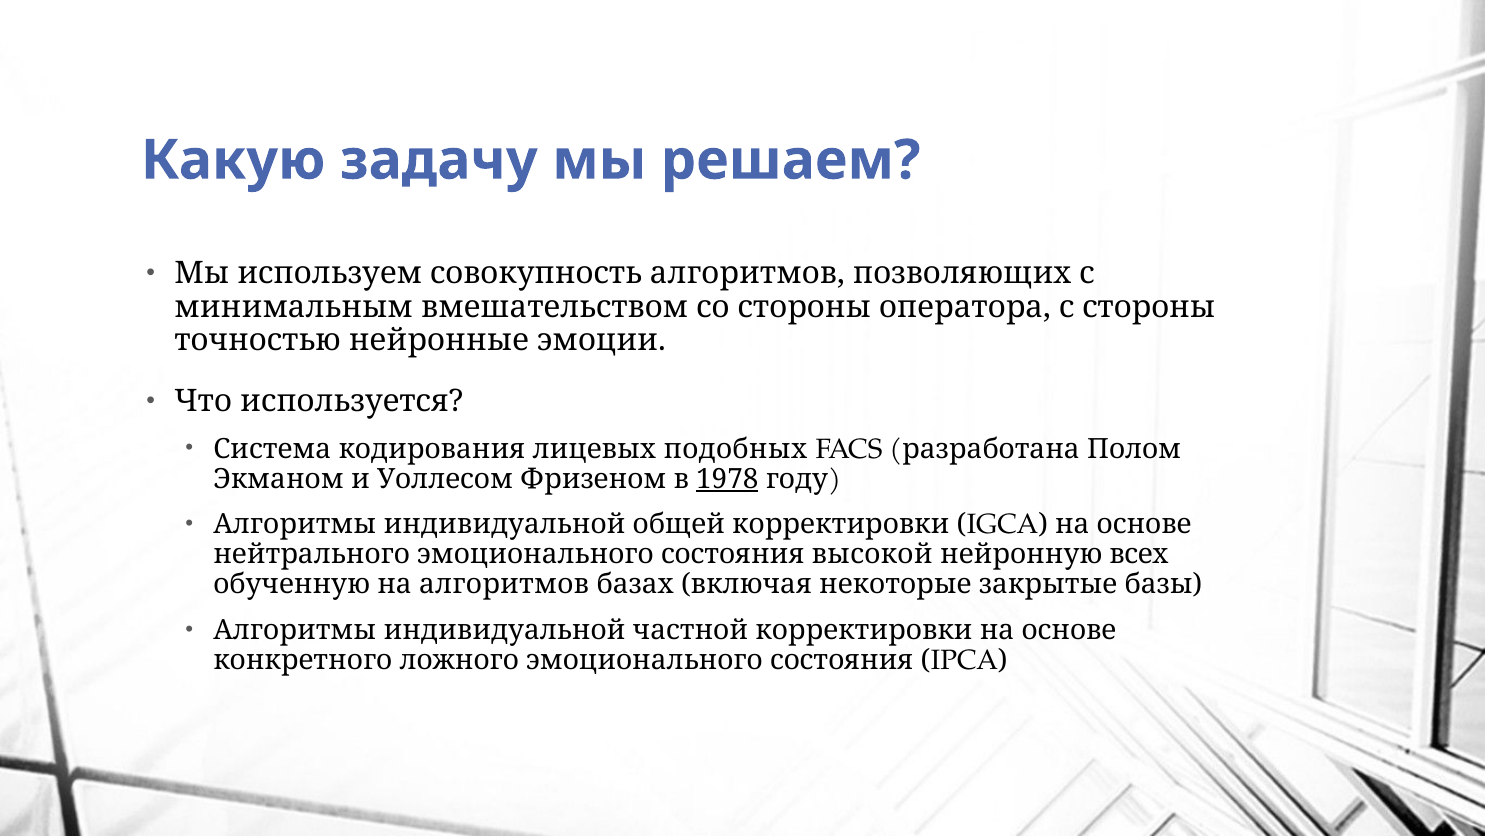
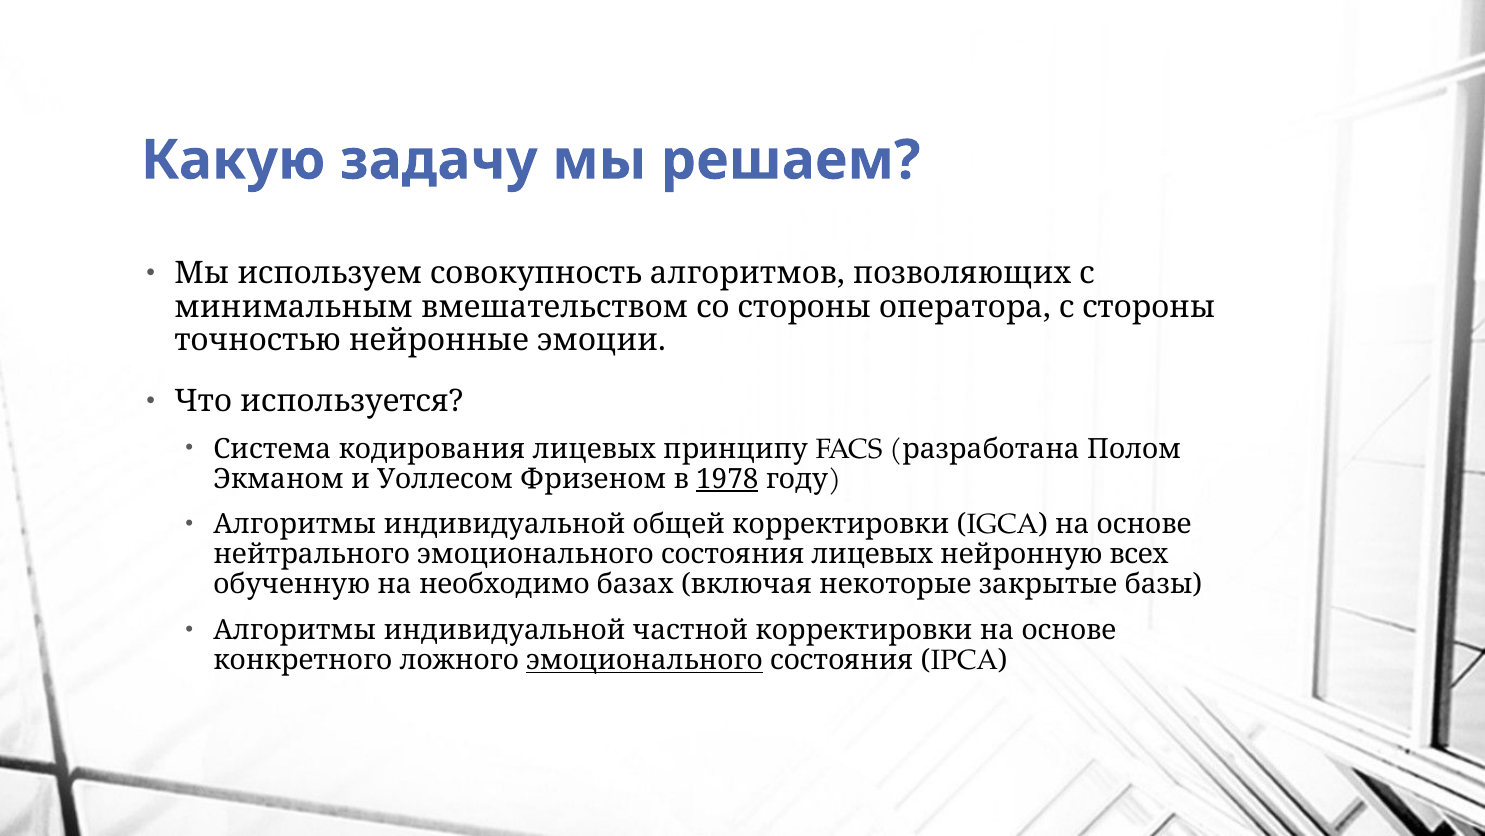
подобных: подобных -> принципу (736, 449)
состояния высокой: высокой -> лицевых (872, 554)
на алгоритмов: алгоритмов -> необходимо (504, 584)
эмоционального underline: none -> present (644, 660)
